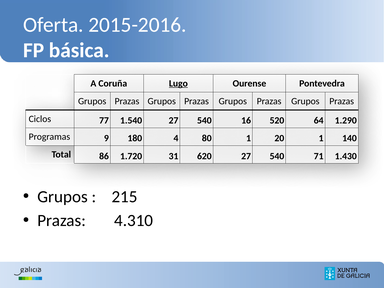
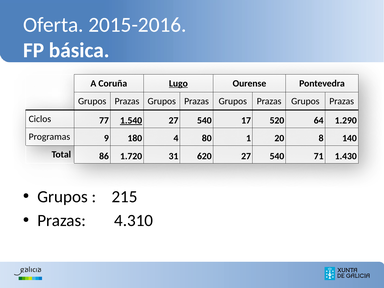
1.540 underline: none -> present (131, 121)
16: 16 -> 17 (246, 121)
20 1: 1 -> 8 (321, 138)
